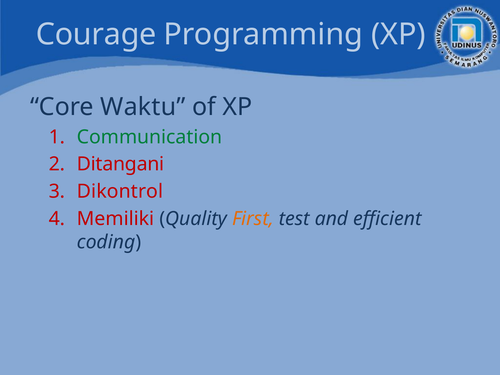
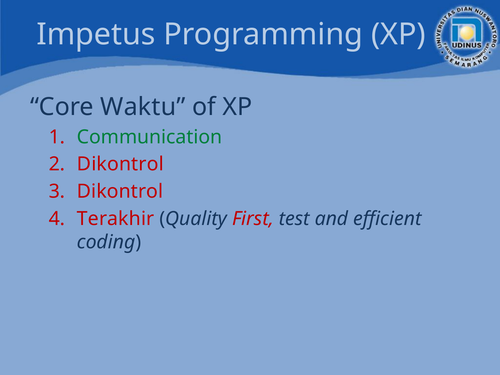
Courage: Courage -> Impetus (96, 34)
Ditangani: Ditangani -> Dikontrol (120, 164)
Memiliki: Memiliki -> Terakhir (116, 219)
First colour: orange -> red (253, 219)
